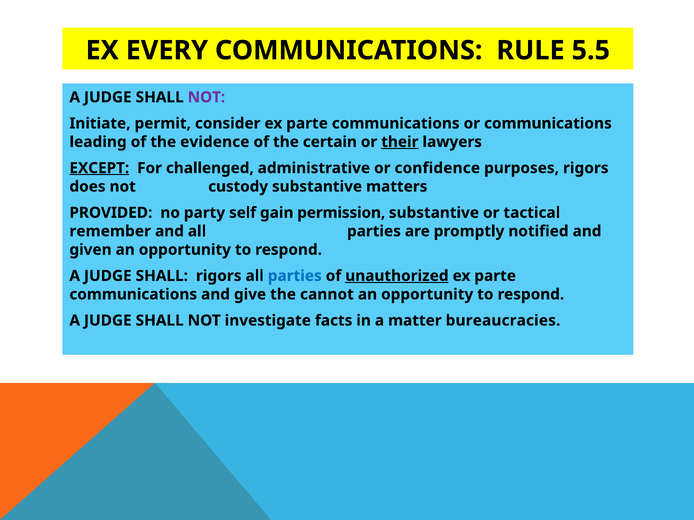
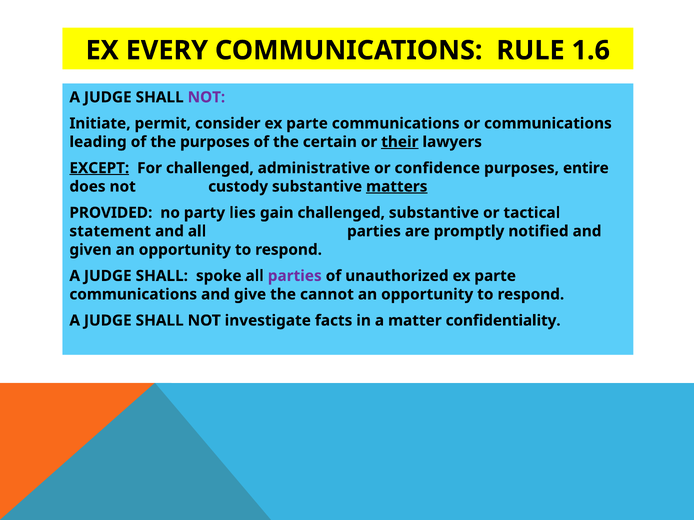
5.5: 5.5 -> 1.6 (591, 50)
the evidence: evidence -> purposes (215, 142)
purposes rigors: rigors -> entire (586, 168)
matters underline: none -> present (397, 187)
self: self -> lies (242, 213)
gain permission: permission -> challenged (341, 213)
remember: remember -> statement (110, 231)
SHALL rigors: rigors -> spoke (219, 276)
parties colour: blue -> purple (295, 276)
unauthorized underline: present -> none (397, 276)
bureaucracies: bureaucracies -> confidentiality (503, 321)
